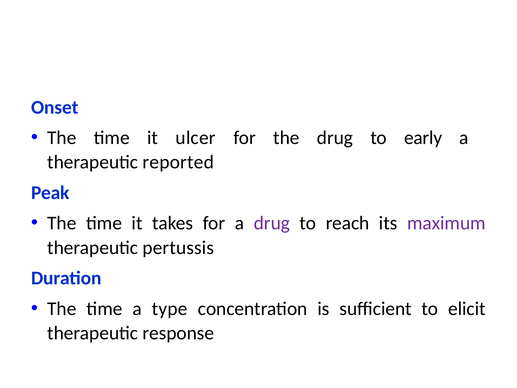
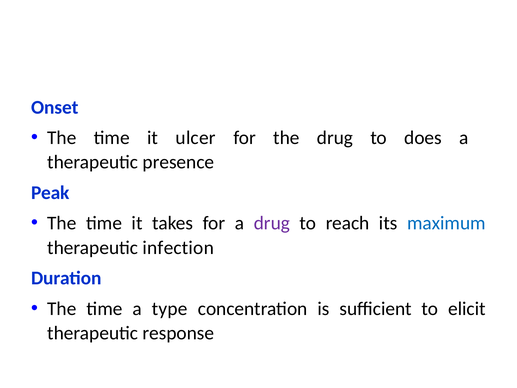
early: early -> does (423, 138)
reported: reported -> presence (178, 162)
maximum colour: purple -> blue (446, 223)
pertussis: pertussis -> infection (178, 248)
